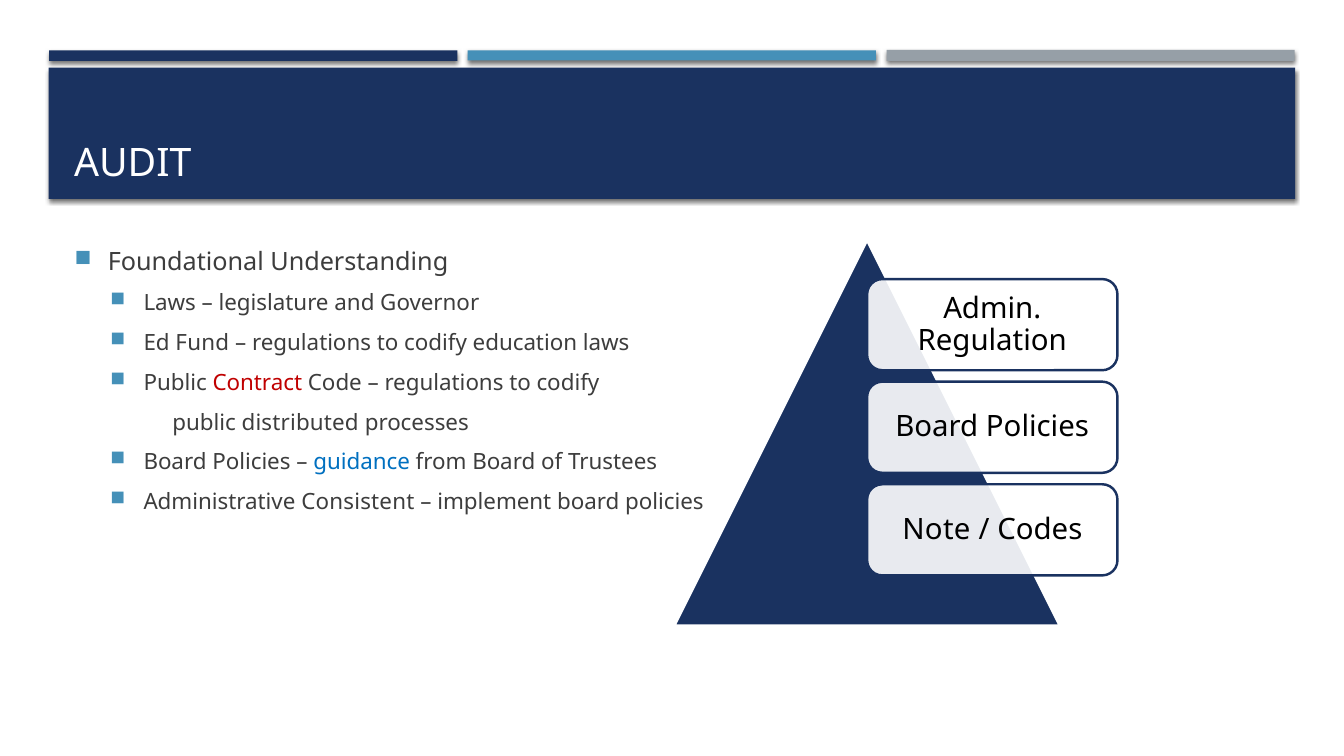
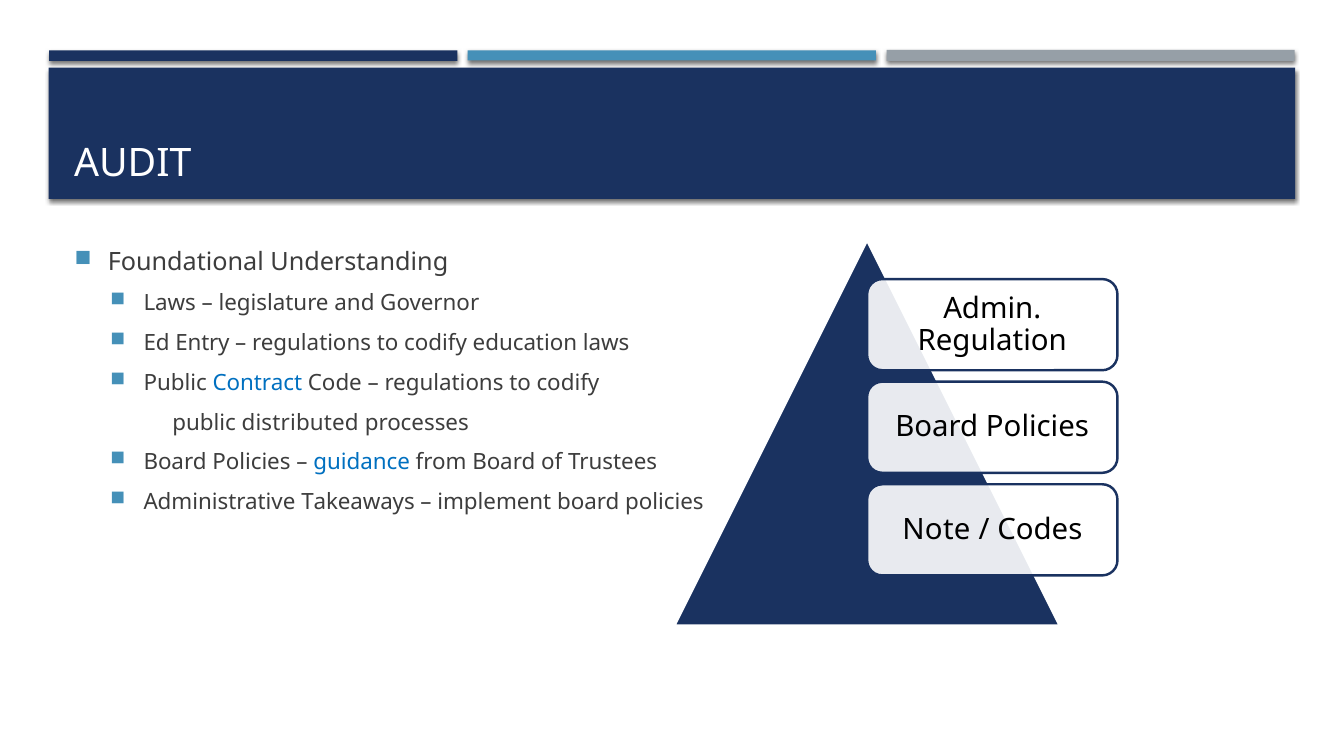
Fund: Fund -> Entry (203, 343)
Contract colour: red -> blue (257, 383)
Consistent: Consistent -> Takeaways (358, 502)
